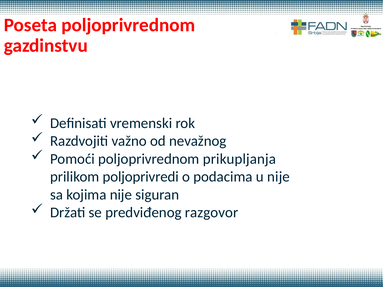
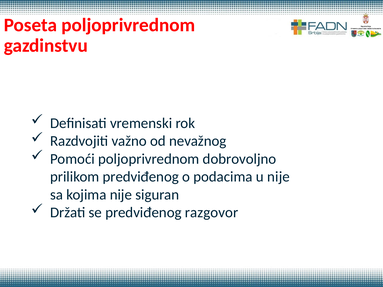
prikupljanja: prikupljanja -> dobrovoljno (240, 159)
prilikom poljoprivredi: poljoprivredi -> predviđenog (141, 177)
